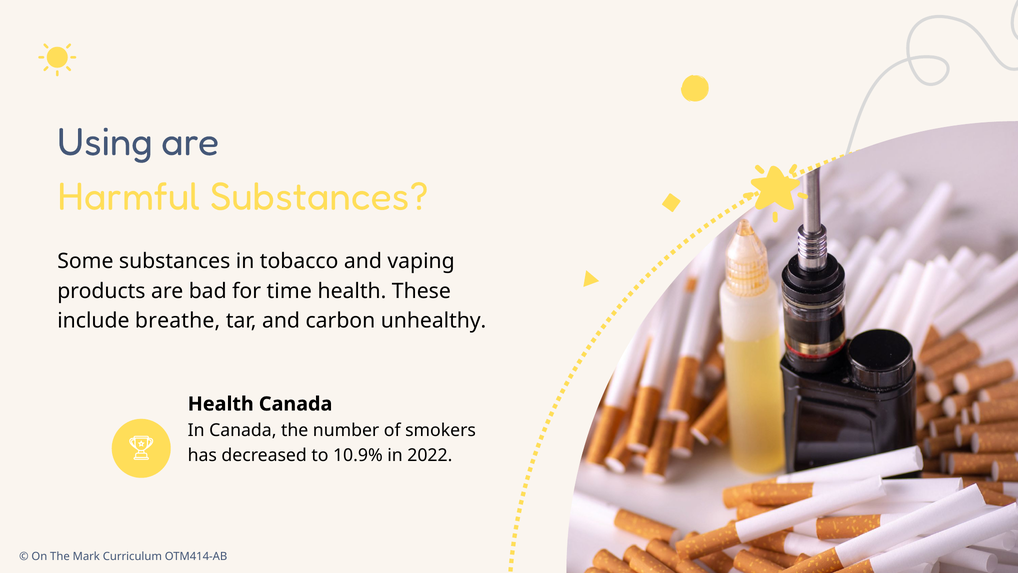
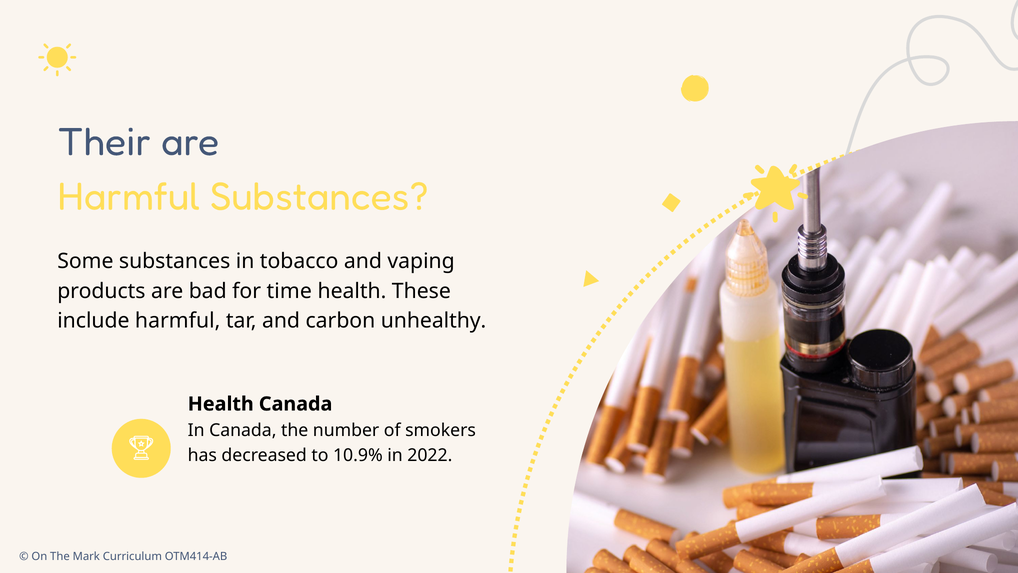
Using: Using -> Their (104, 142)
include breathe: breathe -> harmful (178, 321)
